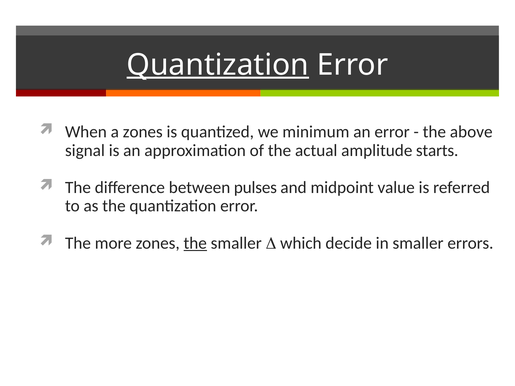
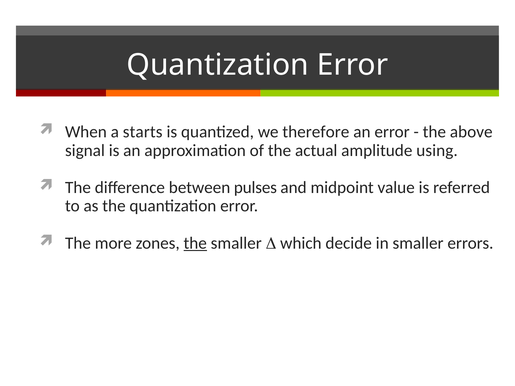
Quantization underline: present -> none (218, 65)
a zones: zones -> starts (143, 132)
minimum: minimum -> therefore (316, 132)
starts: starts -> using (437, 150)
